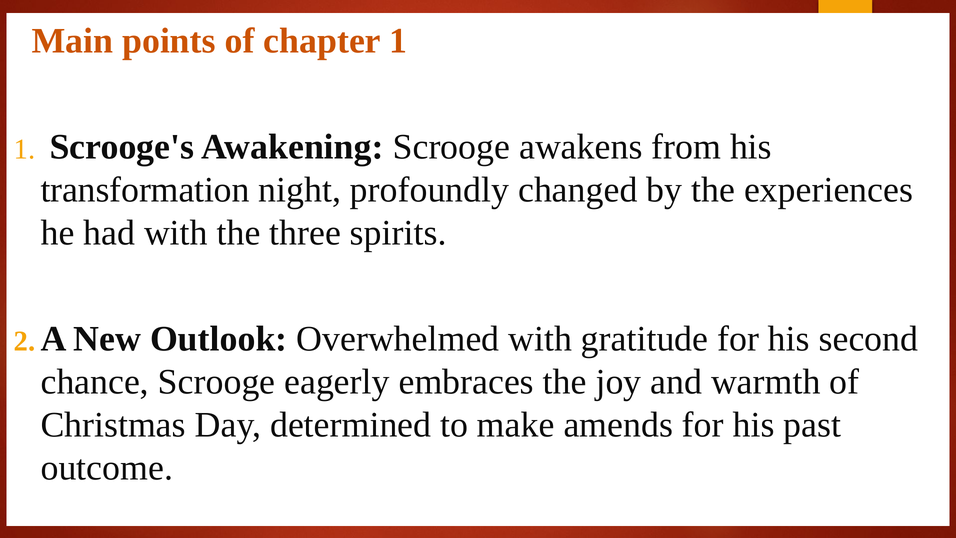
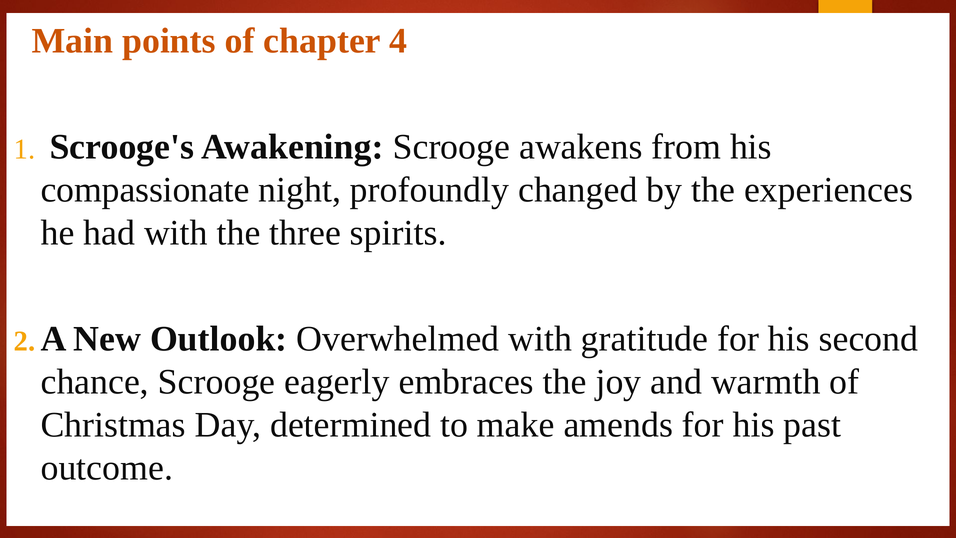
chapter 1: 1 -> 4 (398, 41)
transformation: transformation -> compassionate (145, 190)
